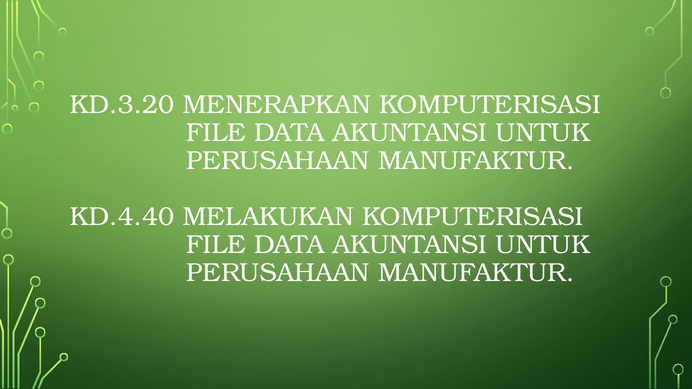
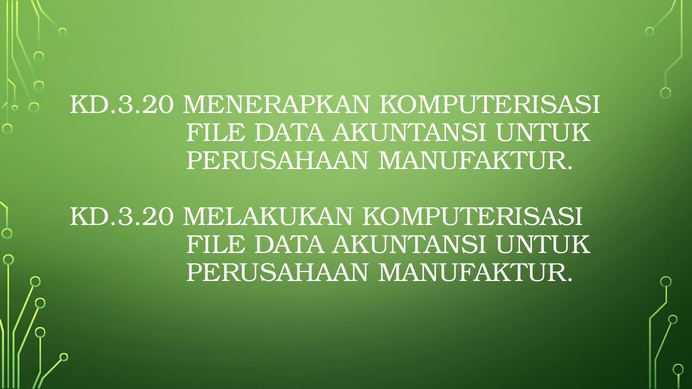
KD.4.40: KD.4.40 -> KD.3.20 (122, 217)
